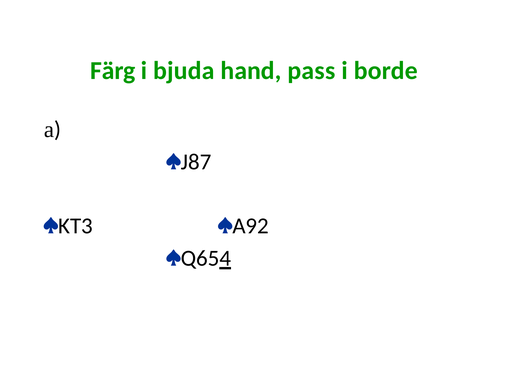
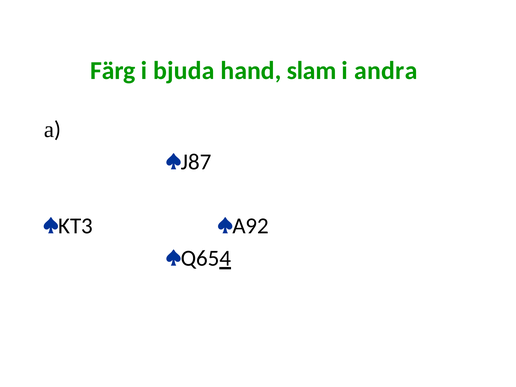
pass: pass -> slam (312, 71)
borde: borde -> andra (386, 71)
